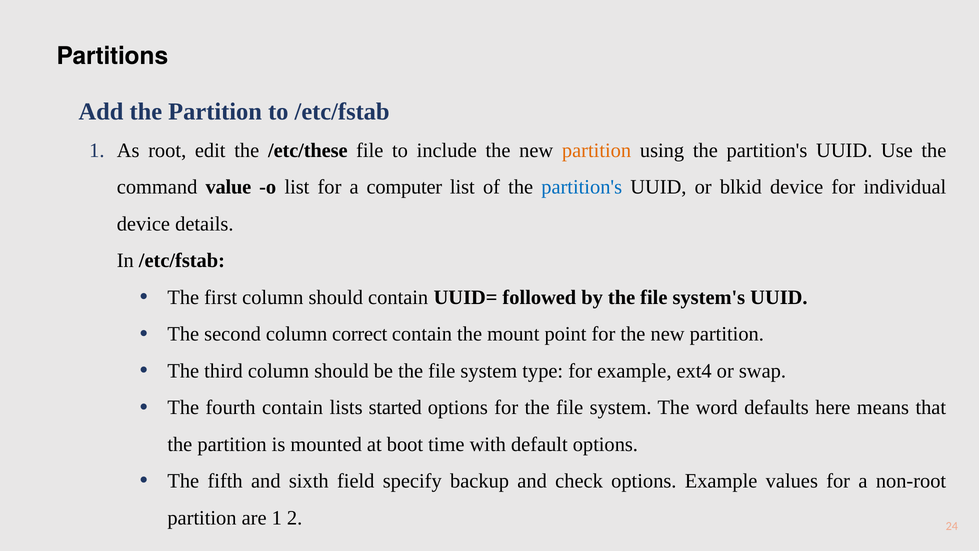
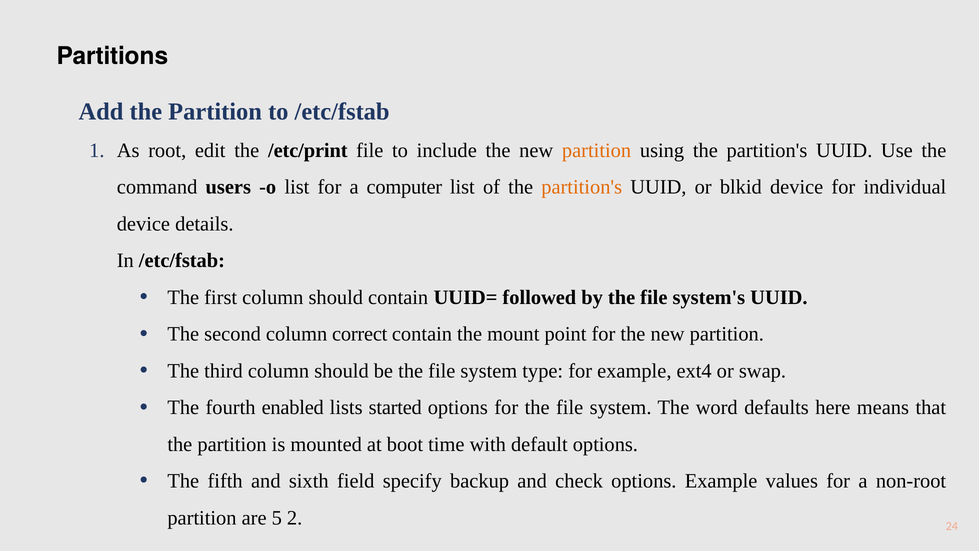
/etc/these: /etc/these -> /etc/print (308, 150)
value: value -> users (228, 187)
partition's colour: blue -> orange (582, 187)
fourth contain: contain -> enabled (293, 407)
are 1: 1 -> 5 (277, 518)
